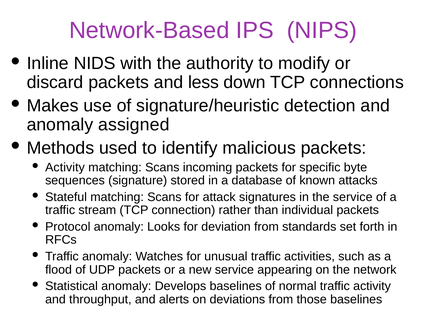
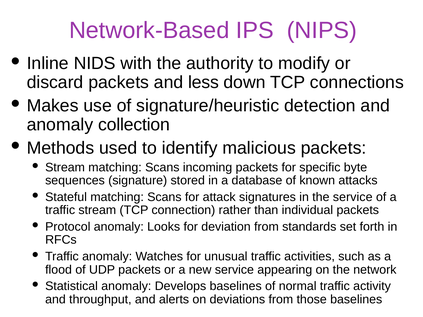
assigned: assigned -> collection (134, 125)
Activity: Activity -> Stream (65, 167)
